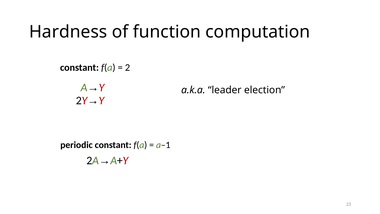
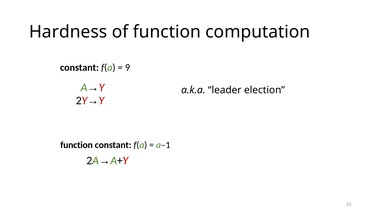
2: 2 -> 9 (128, 68)
periodic: periodic -> function (77, 145)
